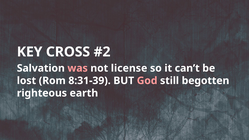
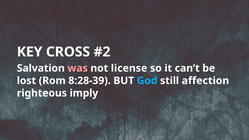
8:31-39: 8:31-39 -> 8:28-39 (90, 81)
God colour: pink -> light blue (147, 81)
begotten: begotten -> affection (205, 81)
earth: earth -> imply (84, 93)
